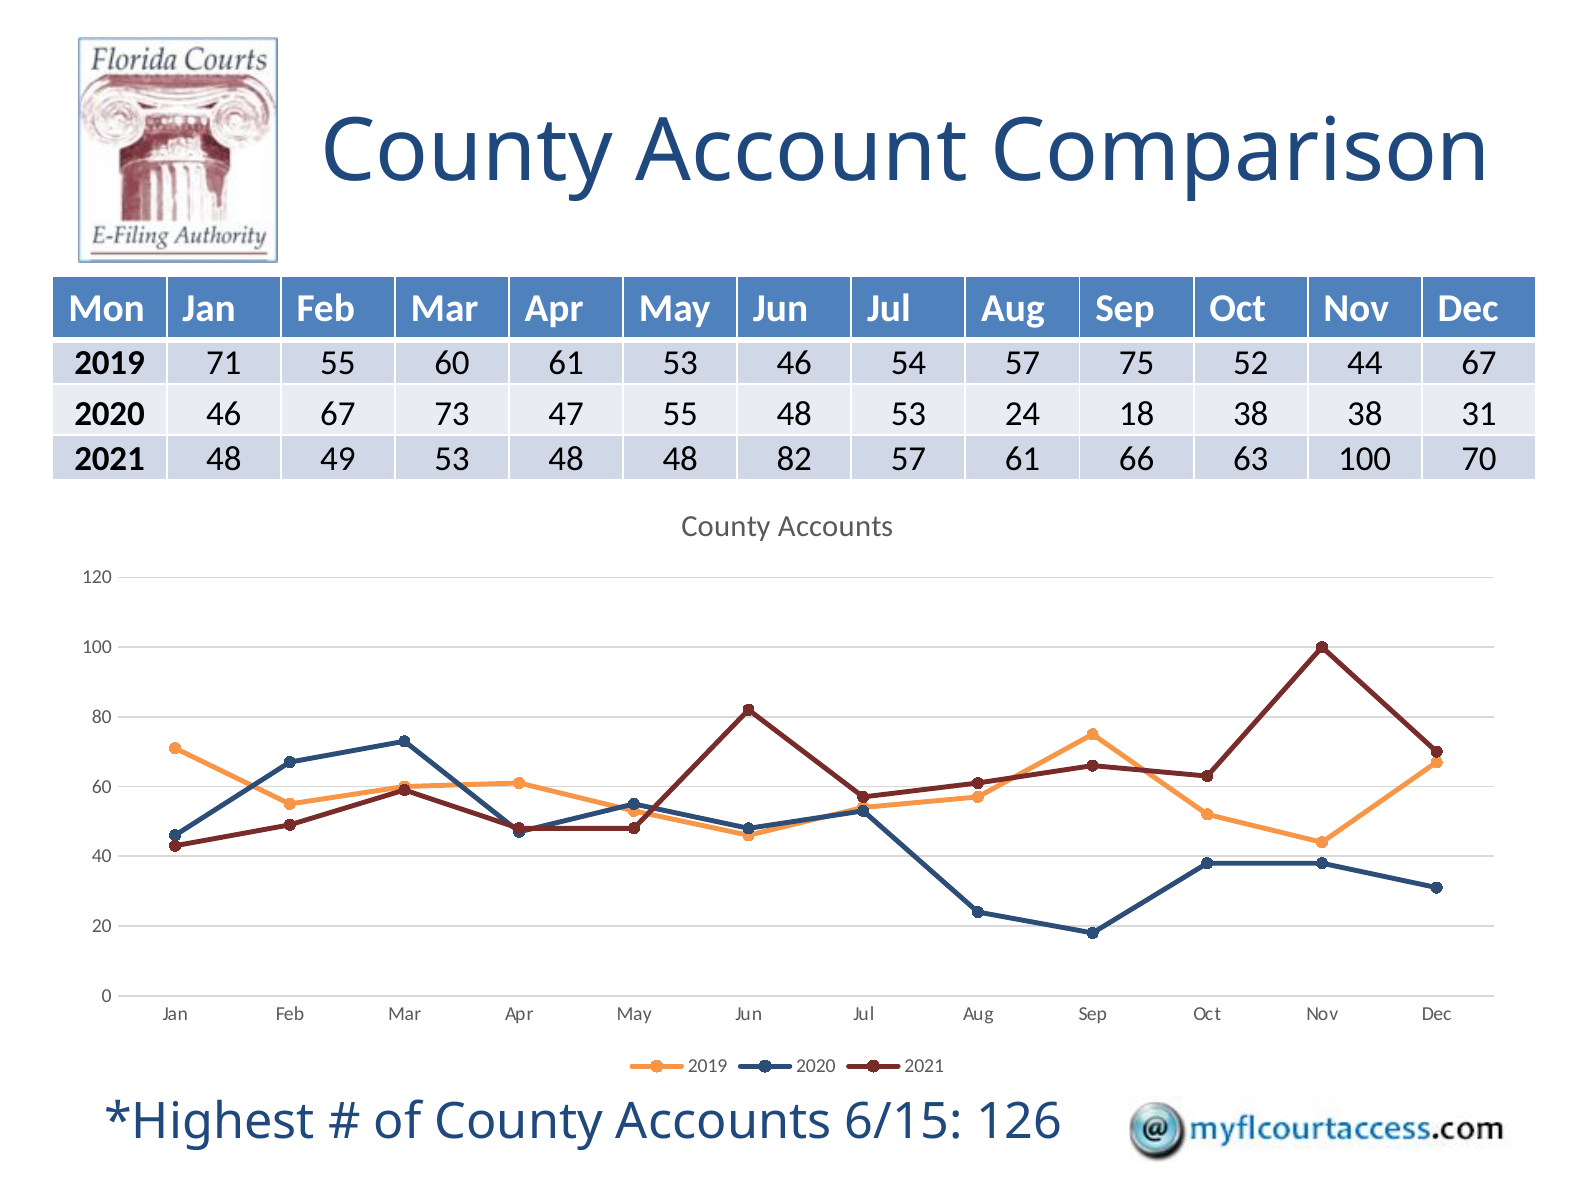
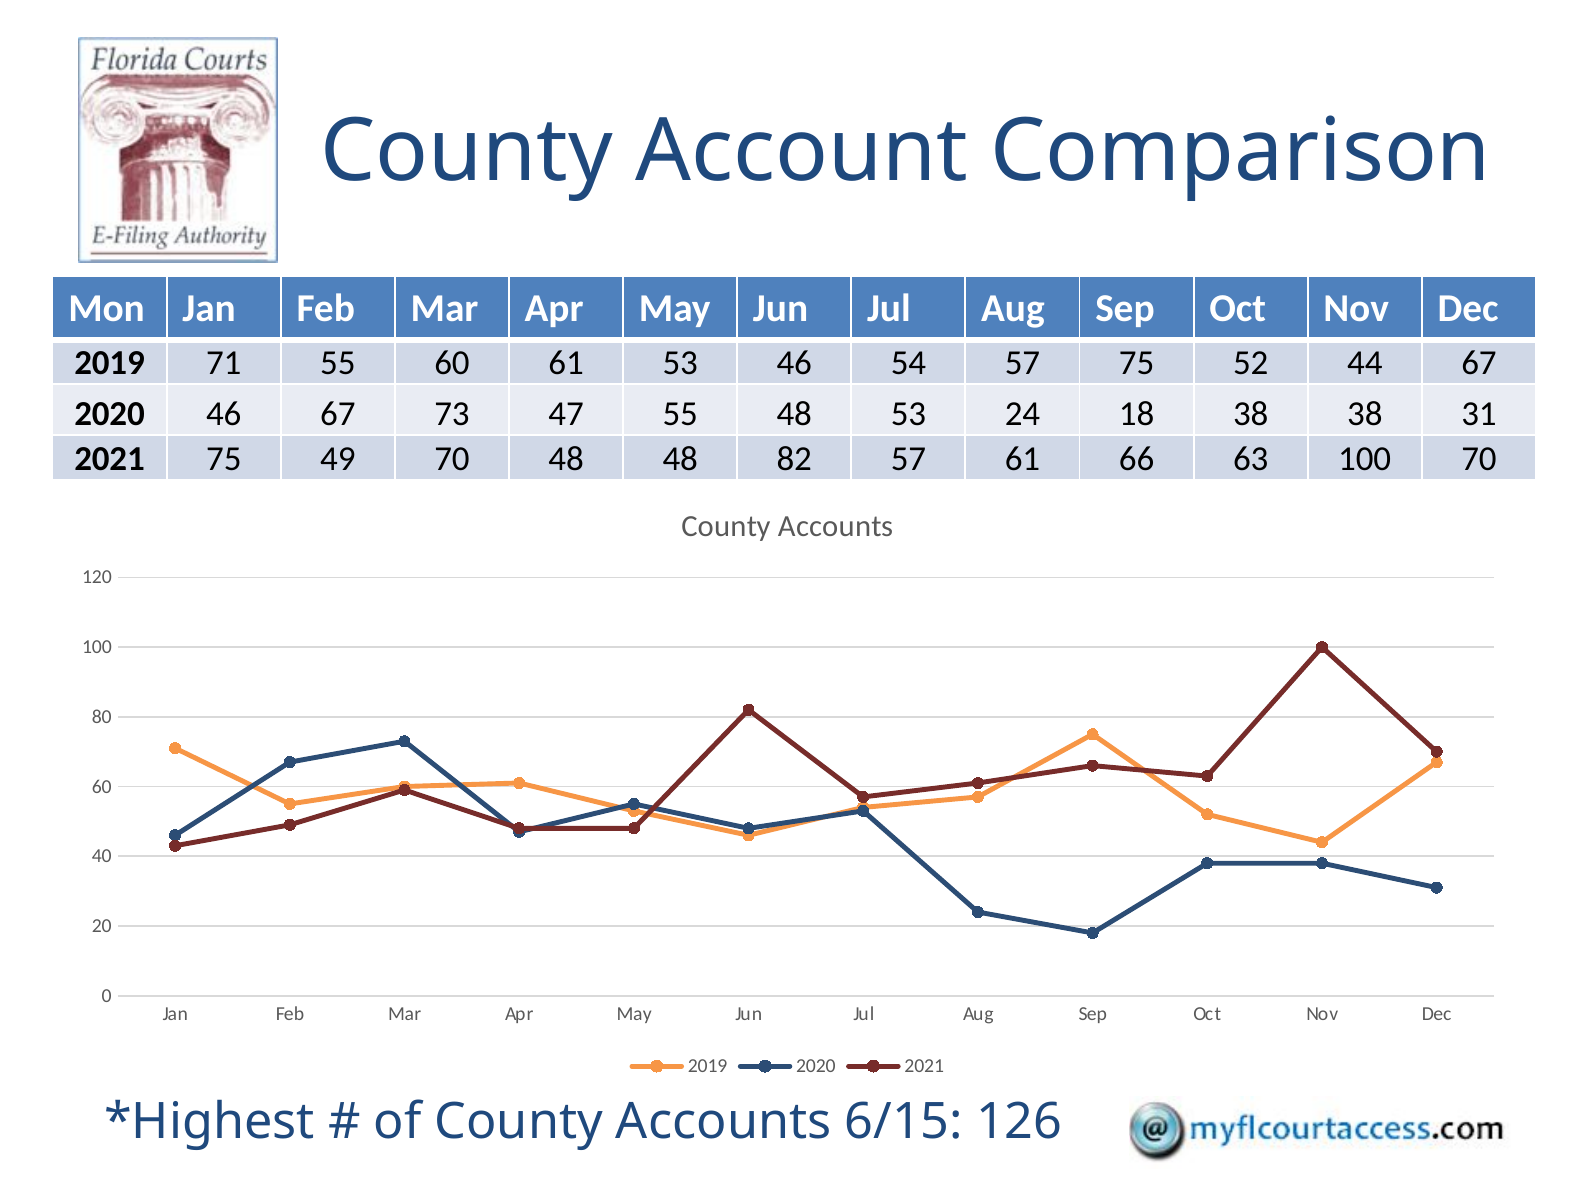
2021 48: 48 -> 75 (224, 459)
49 53: 53 -> 70 (452, 459)
